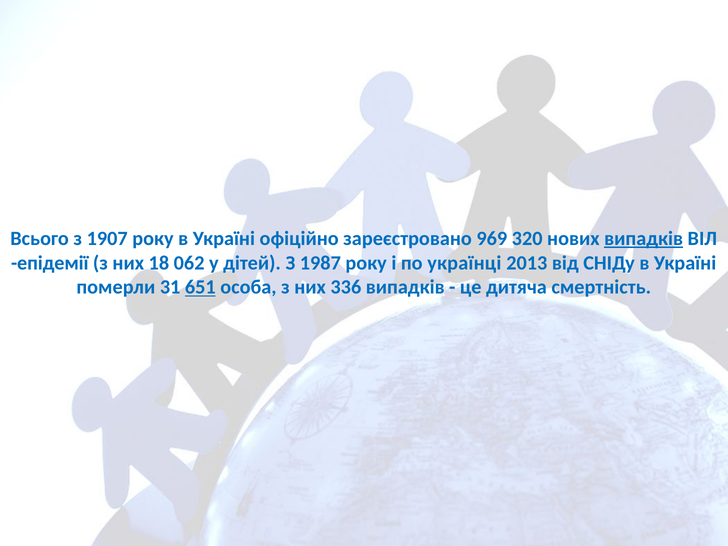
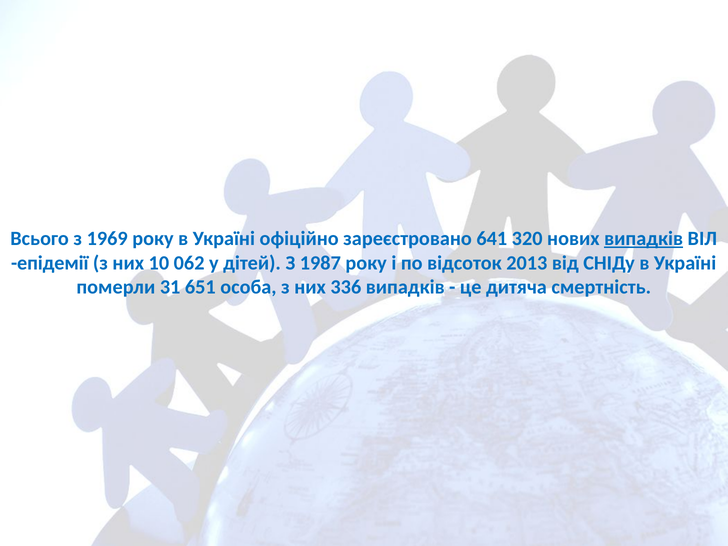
1907: 1907 -> 1969 (107, 239)
969: 969 -> 641 (492, 239)
18: 18 -> 10 (159, 263)
українці: українці -> відсоток (464, 263)
651 underline: present -> none (200, 287)
